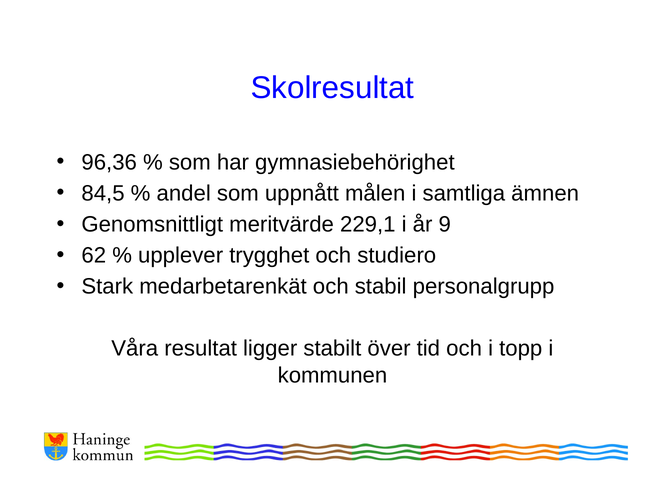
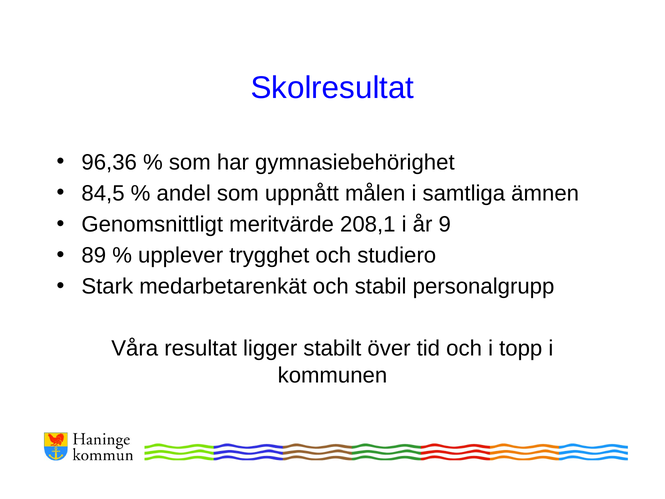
229,1: 229,1 -> 208,1 (368, 224)
62: 62 -> 89 (94, 255)
